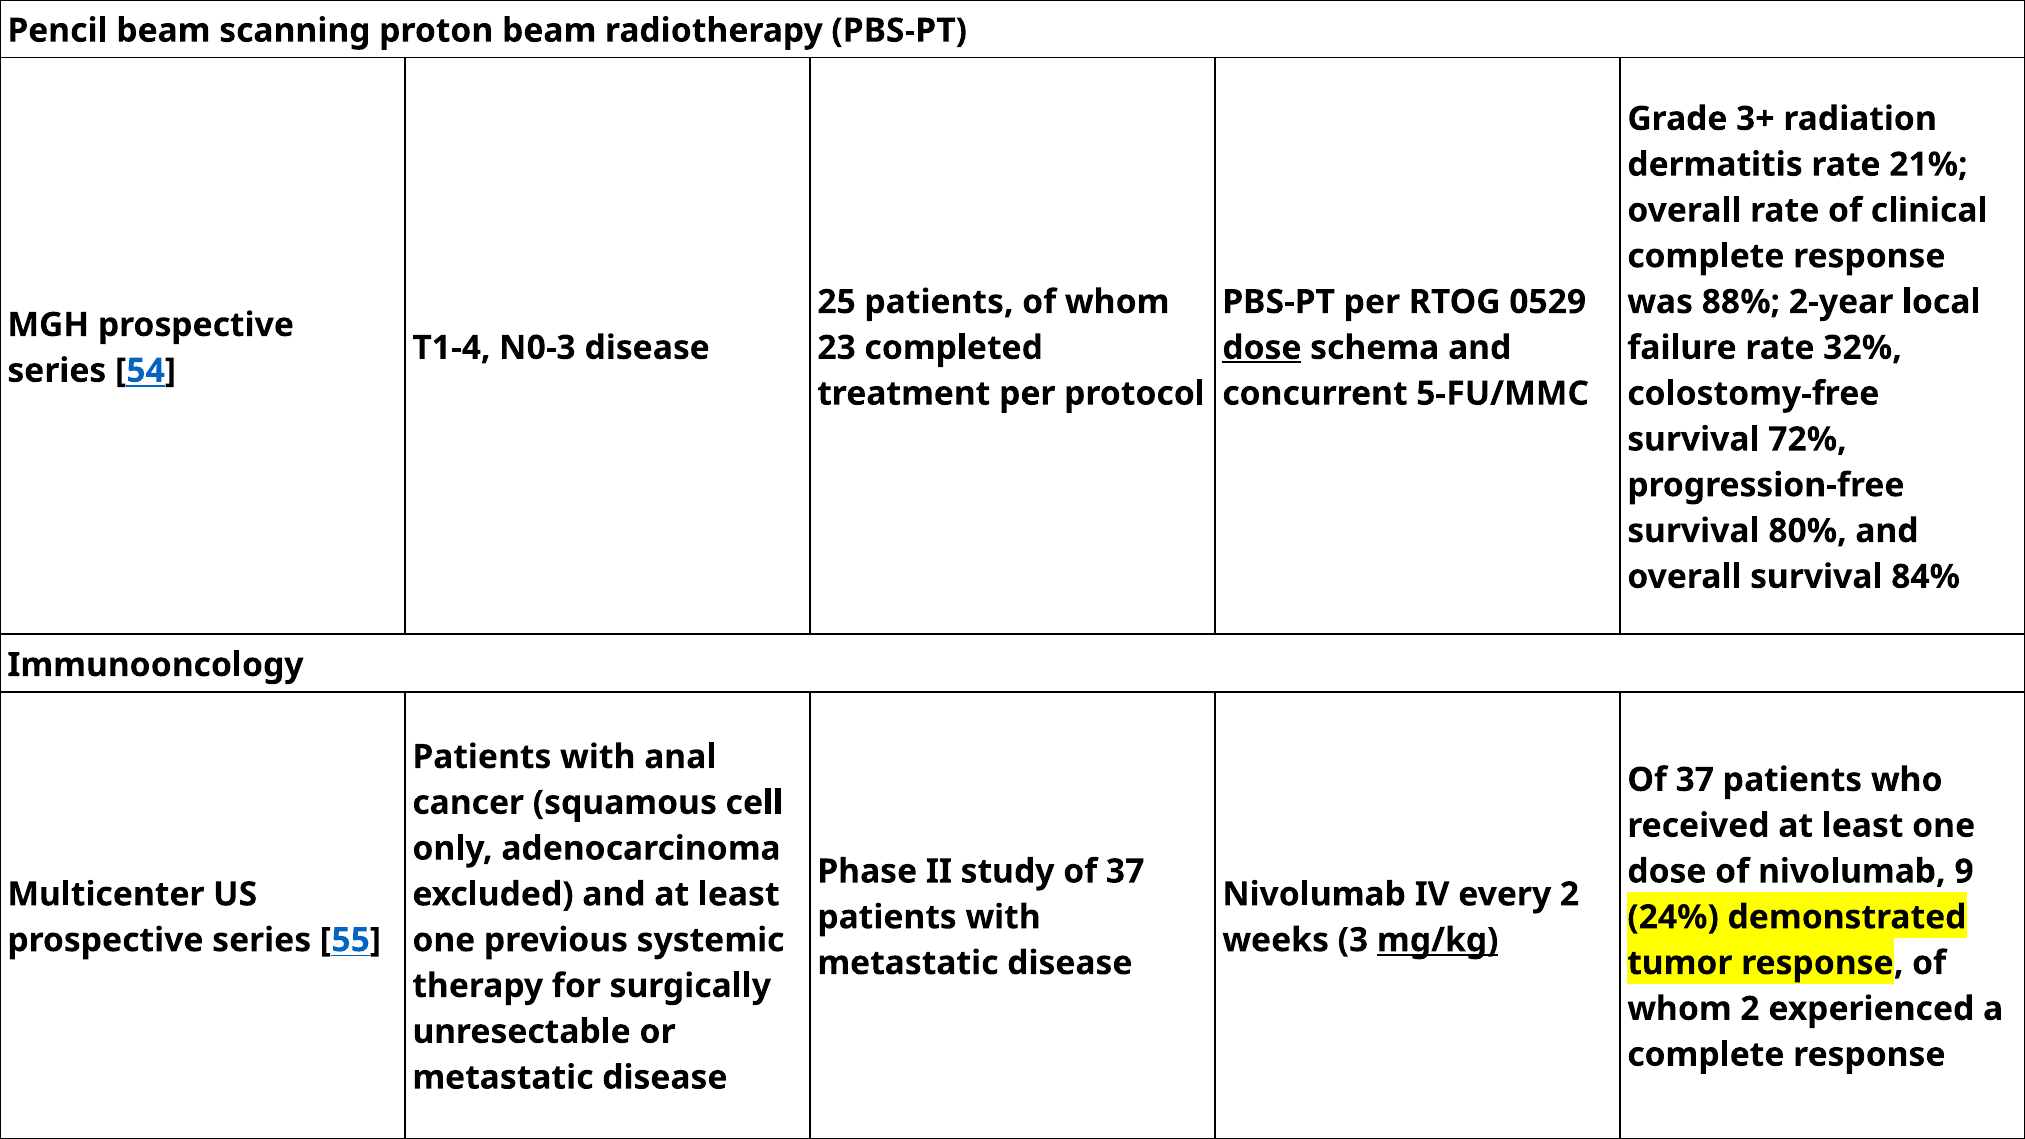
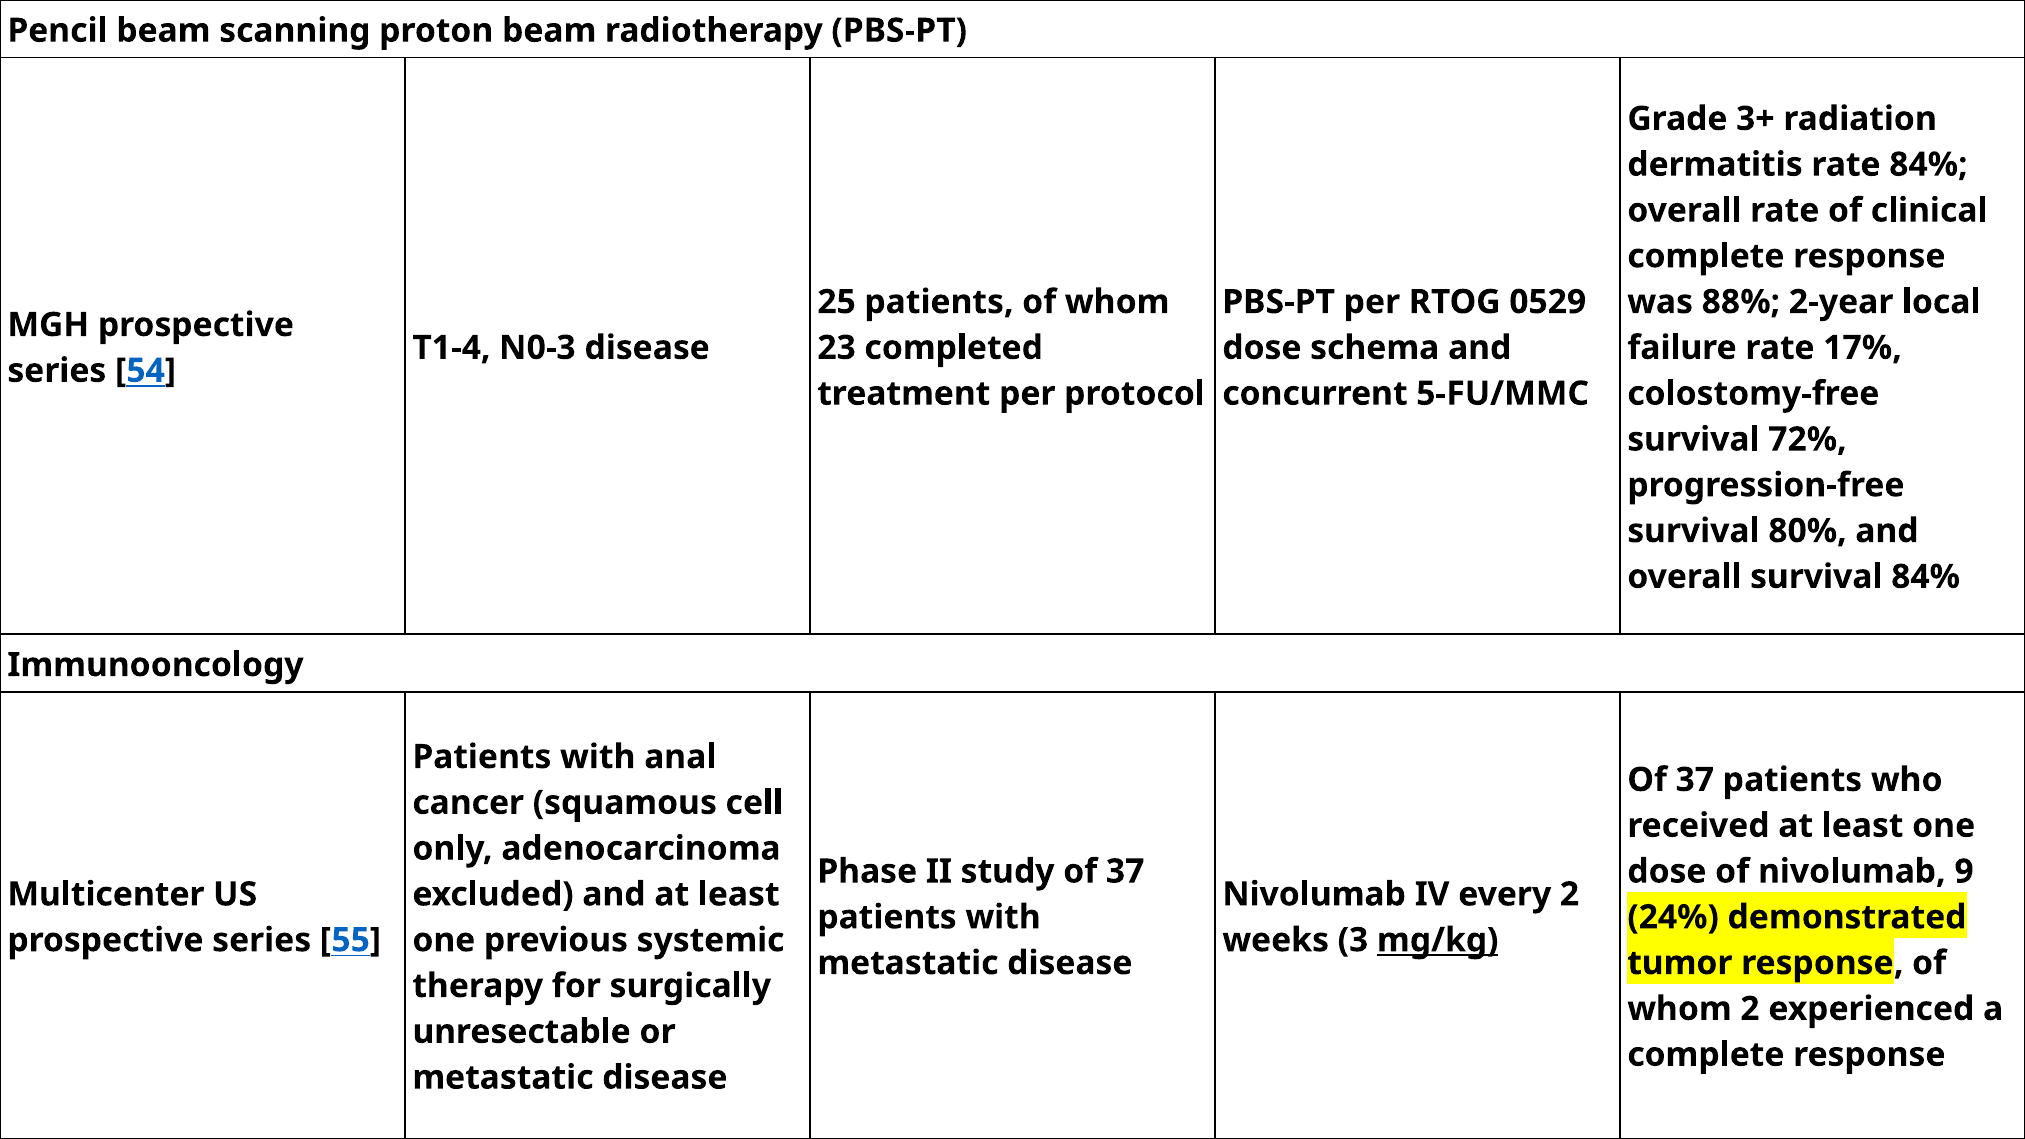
rate 21%: 21% -> 84% (1928, 165)
dose underline: present -> none (1262, 348)
32%: 32% -> 17% (1863, 348)
